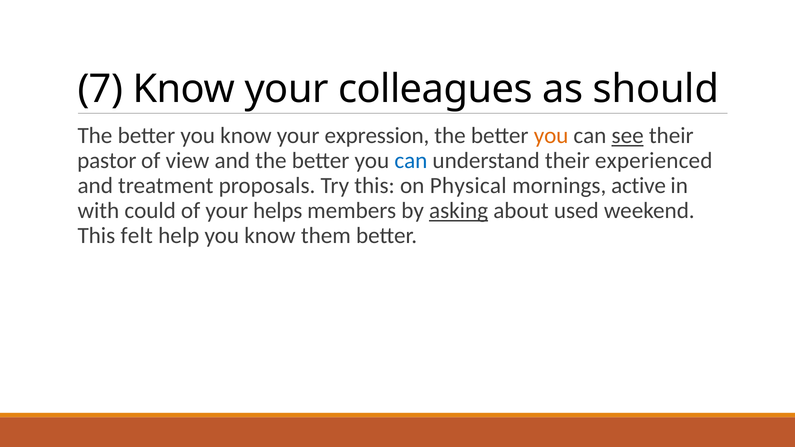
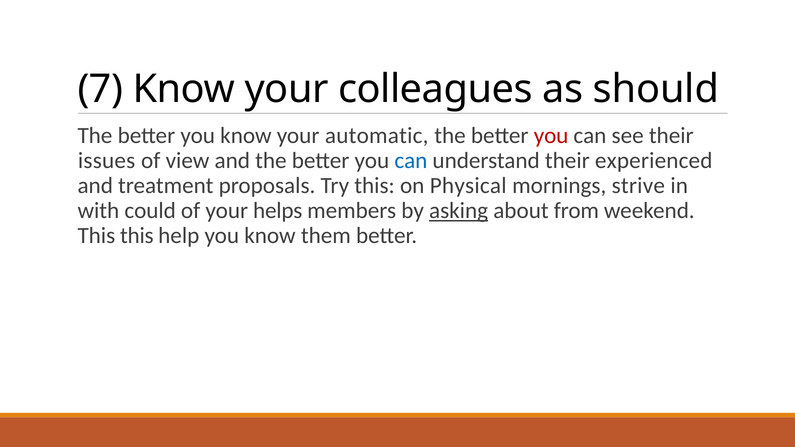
expression: expression -> automatic (377, 136)
you colour: orange -> red (551, 136)
see underline: present -> none (628, 136)
pastor: pastor -> issues (107, 161)
active: active -> strive (638, 186)
used: used -> from (576, 211)
This felt: felt -> this (137, 236)
